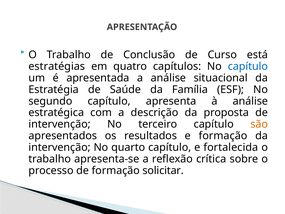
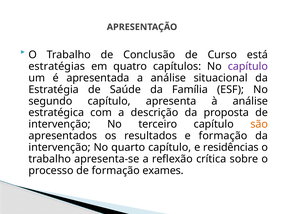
capítulo colour: blue -> purple (248, 66)
fortalecida: fortalecida -> residências (231, 147)
solicitar: solicitar -> exames (163, 170)
